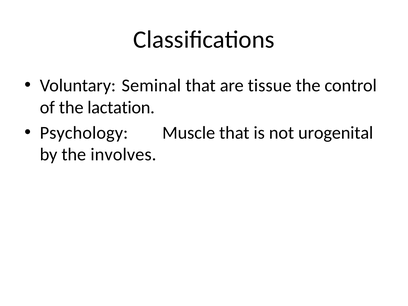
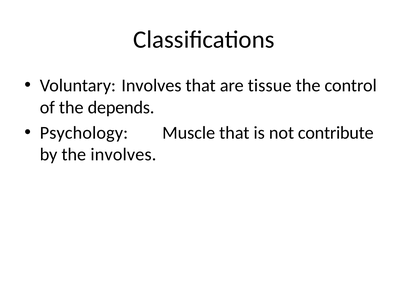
Voluntary Seminal: Seminal -> Involves (151, 86)
lactation: lactation -> depends (121, 107)
urogenital: urogenital -> contribute (336, 133)
